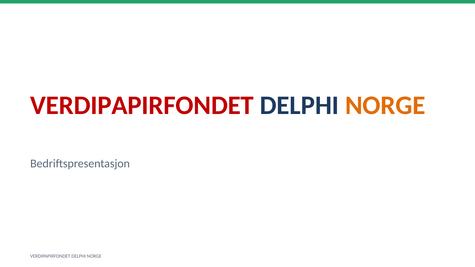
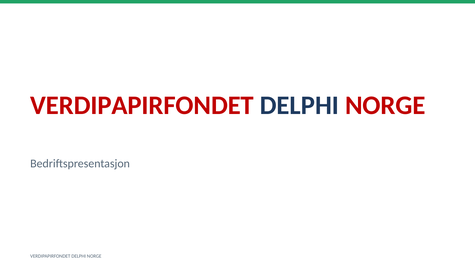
NORGE colour: orange -> red (385, 105)
